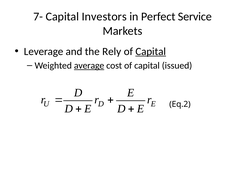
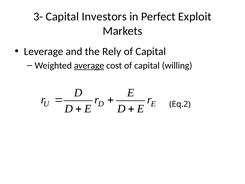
7-: 7- -> 3- (38, 17)
Service: Service -> Exploit (195, 17)
Capital underline: present -> none (151, 51)
issued: issued -> willing (177, 65)
